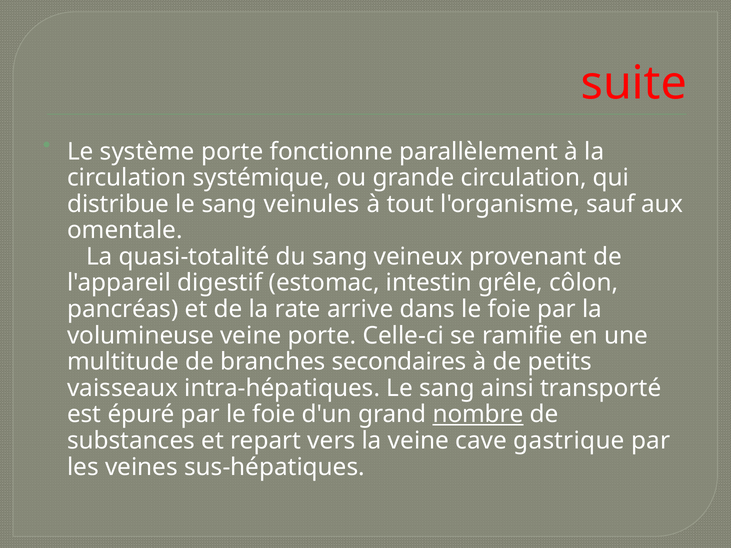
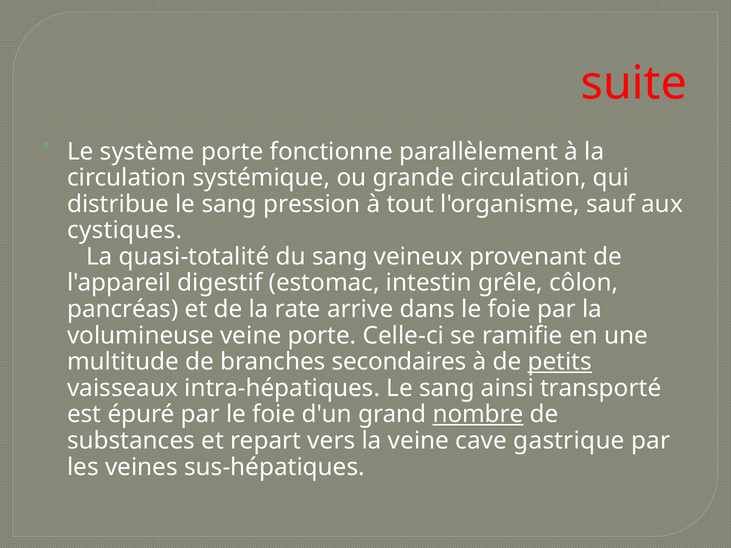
veinules: veinules -> pression (312, 204)
omentale: omentale -> cystiques (125, 230)
petits underline: none -> present (560, 362)
